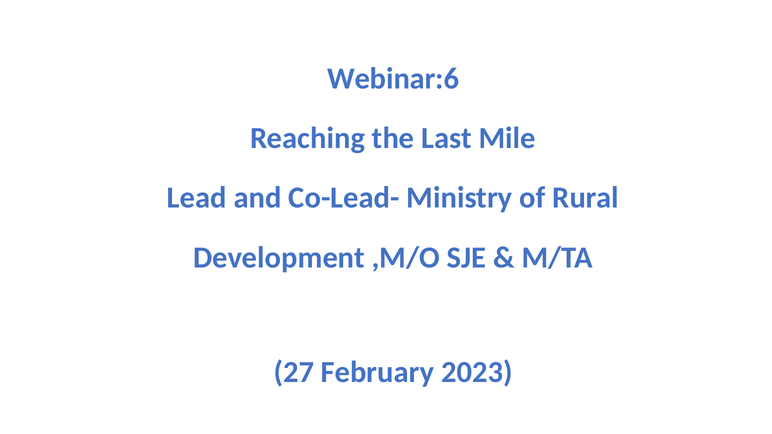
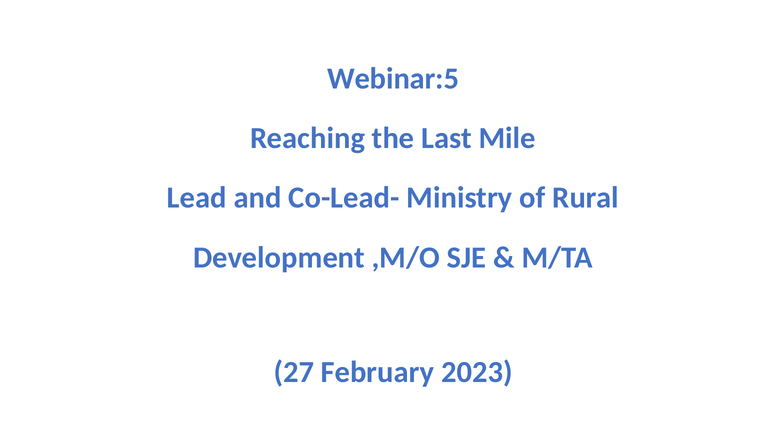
Webinar:6: Webinar:6 -> Webinar:5 (393, 79)
